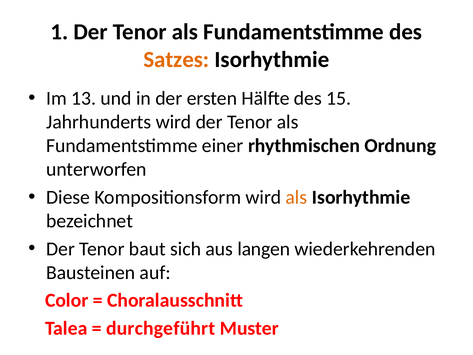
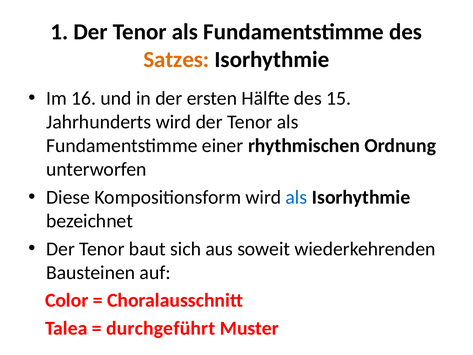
13: 13 -> 16 (84, 98)
als colour: orange -> blue (296, 197)
langen: langen -> soweit (264, 249)
